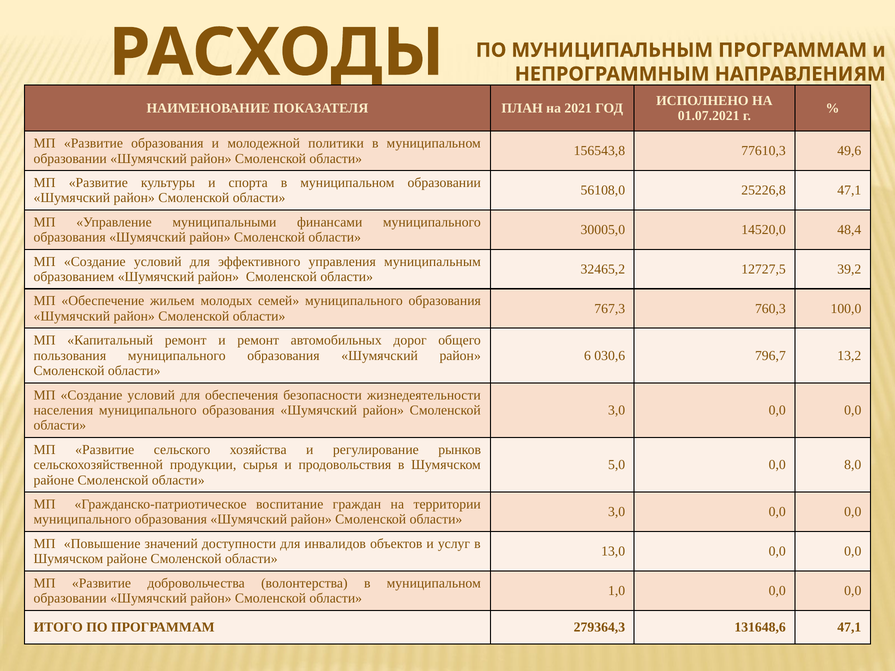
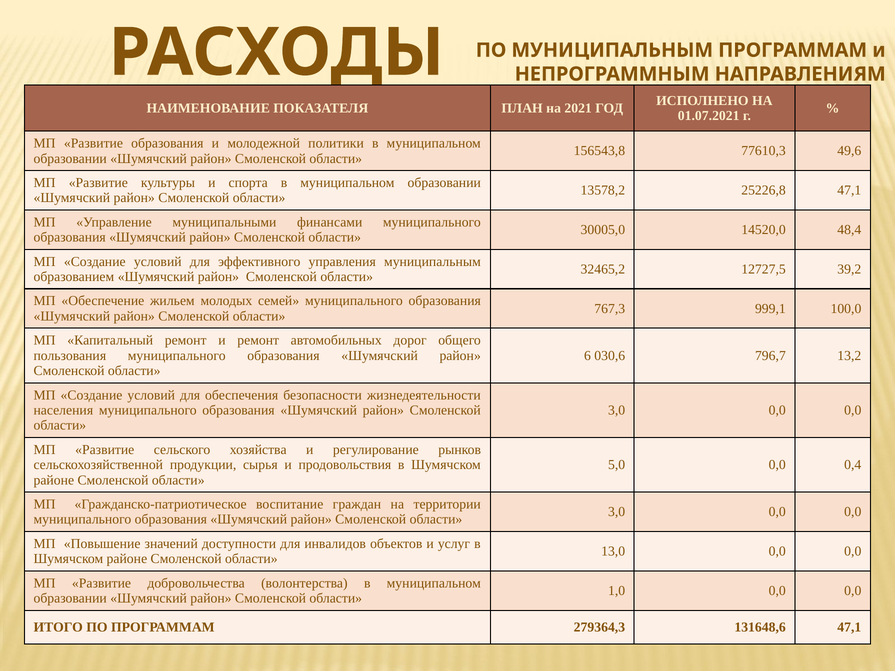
56108,0: 56108,0 -> 13578,2 (603, 190)
760,3: 760,3 -> 999,1 (770, 309)
8,0: 8,0 -> 0,4 (853, 465)
